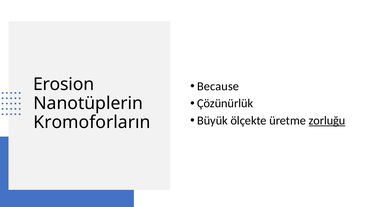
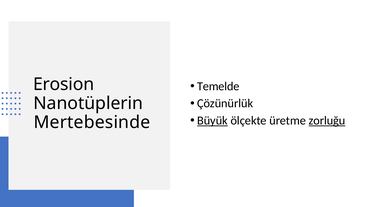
Because: Because -> Temelde (218, 86)
Büyük underline: none -> present (212, 120)
Kromoforların: Kromoforların -> Mertebesinde (92, 122)
